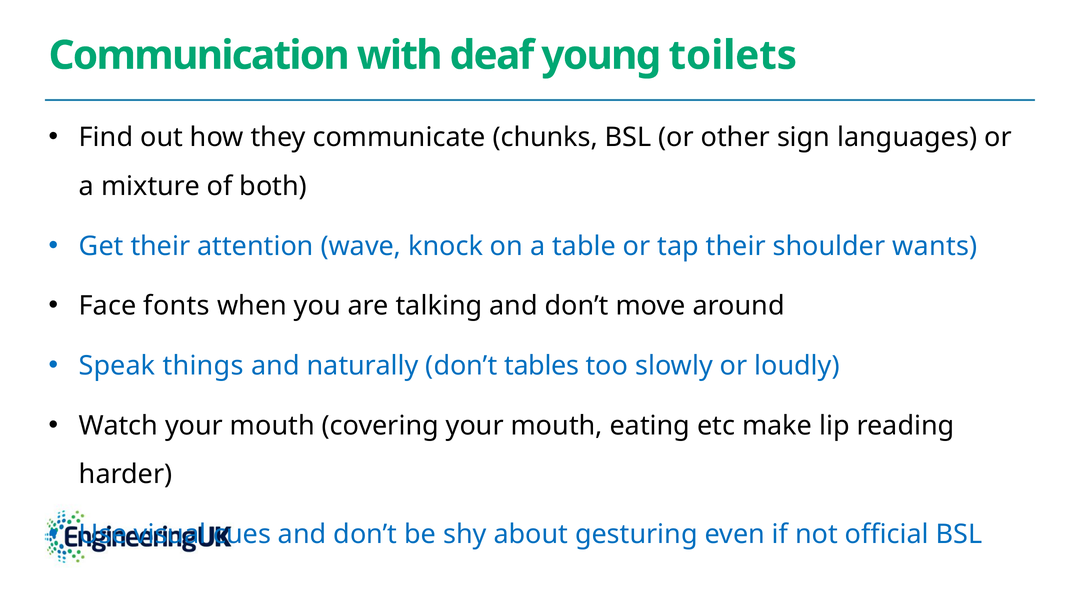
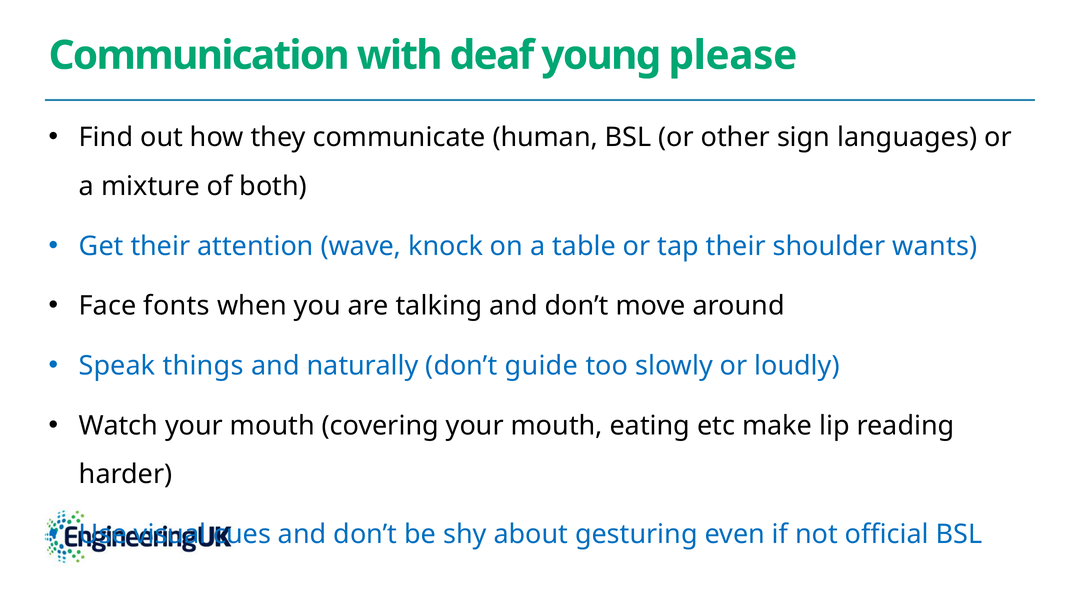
toilets: toilets -> please (733, 55)
chunks: chunks -> human (545, 137)
tables: tables -> guide (541, 366)
